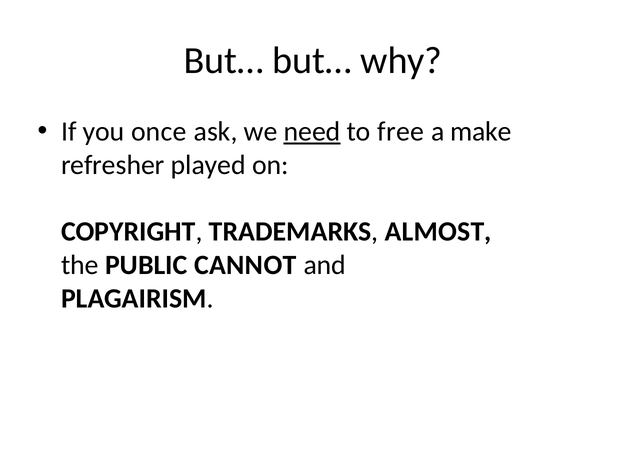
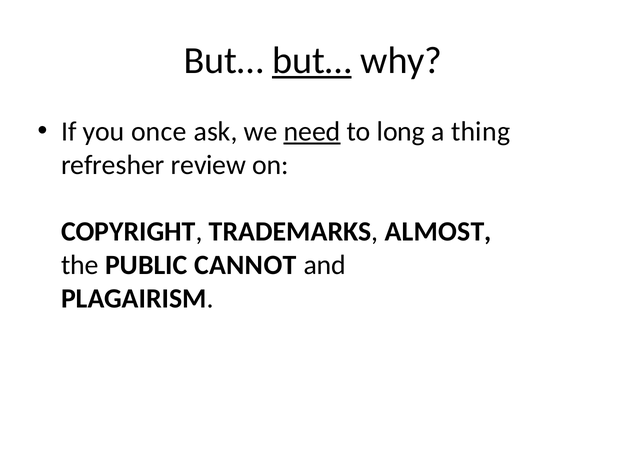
but… underline: none -> present (312, 61)
free: free -> long (401, 131)
make: make -> thing (481, 131)
played: played -> review (208, 165)
